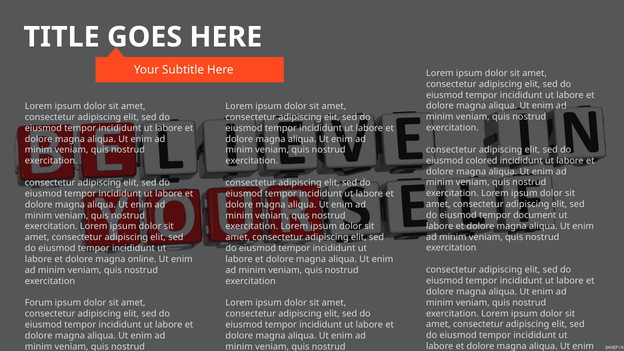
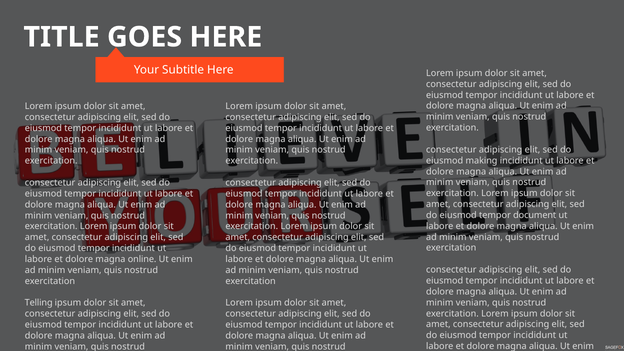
colored: colored -> making (482, 161)
Forum: Forum -> Telling (39, 303)
